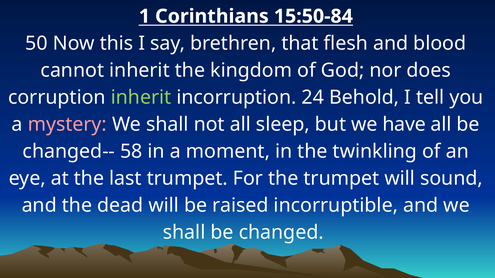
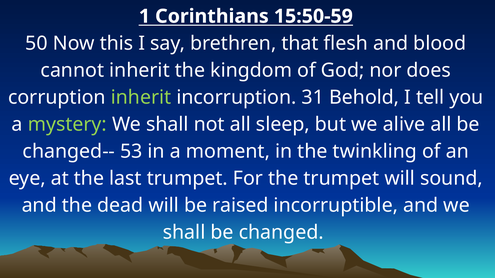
15:50-84: 15:50-84 -> 15:50-59 (313, 16)
24: 24 -> 31 (313, 97)
mystery colour: pink -> light green (67, 124)
have: have -> alive (404, 124)
58: 58 -> 53 (131, 152)
